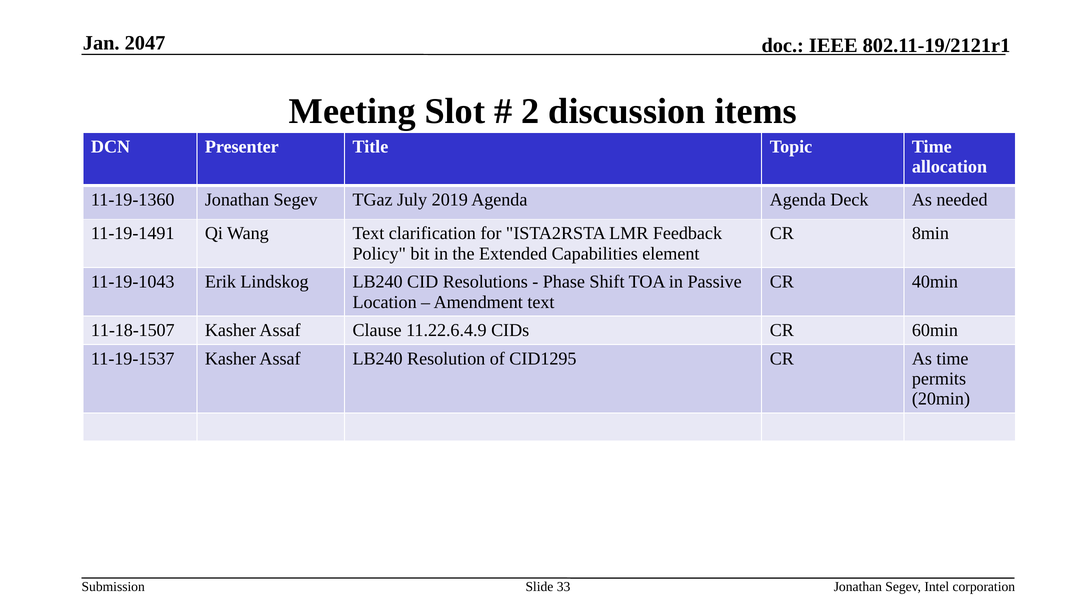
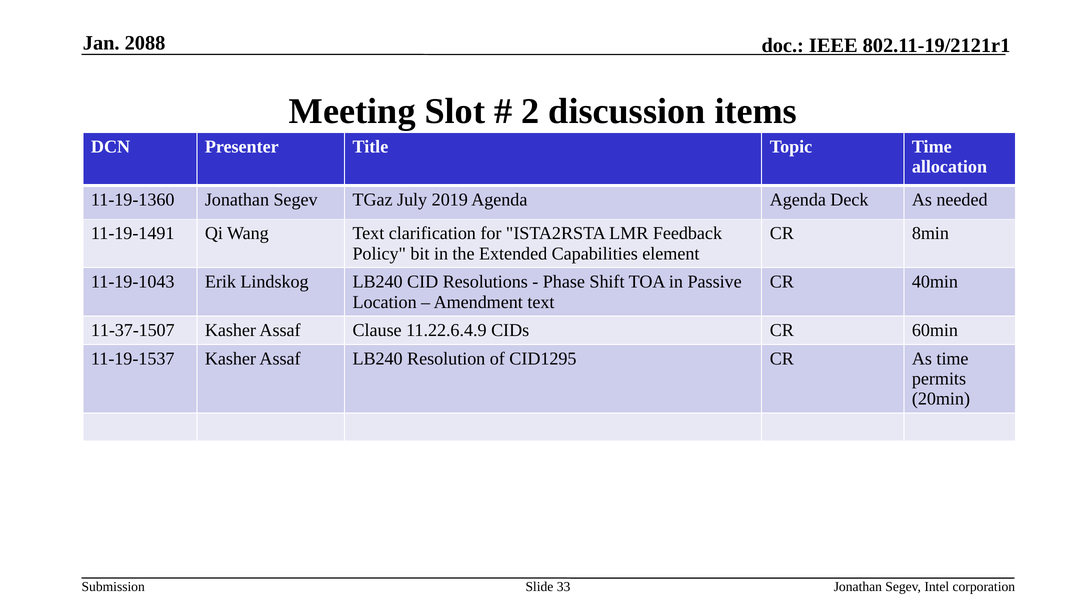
2047: 2047 -> 2088 (145, 43)
11-18-1507: 11-18-1507 -> 11-37-1507 (133, 330)
